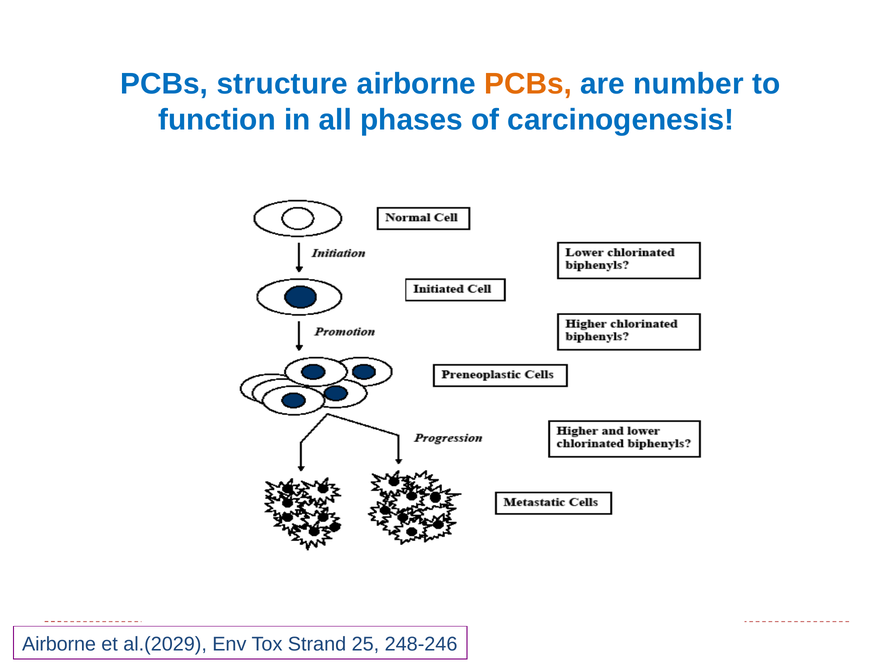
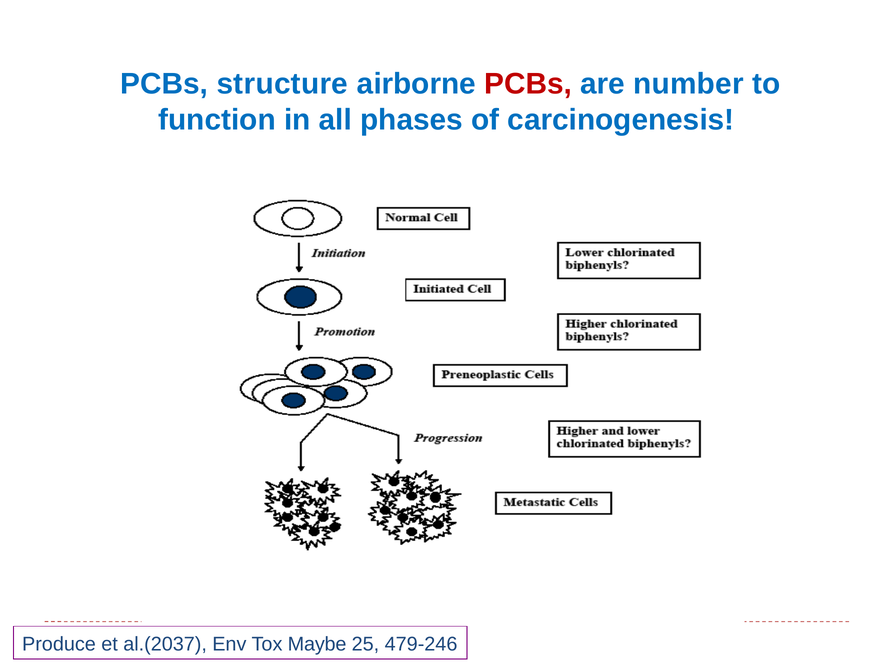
PCBs colour: orange -> red (528, 84)
Airborne: Airborne -> Produce (59, 644)
al.(2029: al.(2029 -> al.(2037 (165, 644)
Strand: Strand -> Maybe (317, 644)
248-246: 248-246 -> 479-246 (421, 644)
